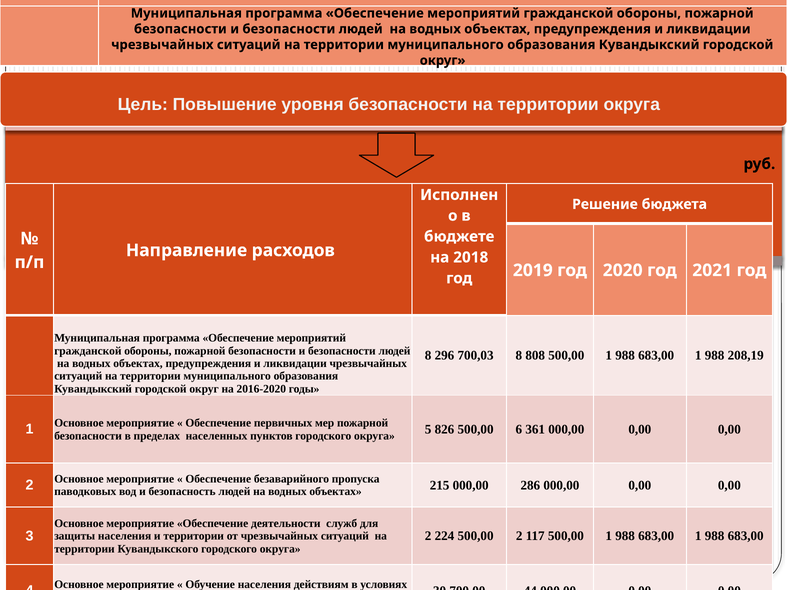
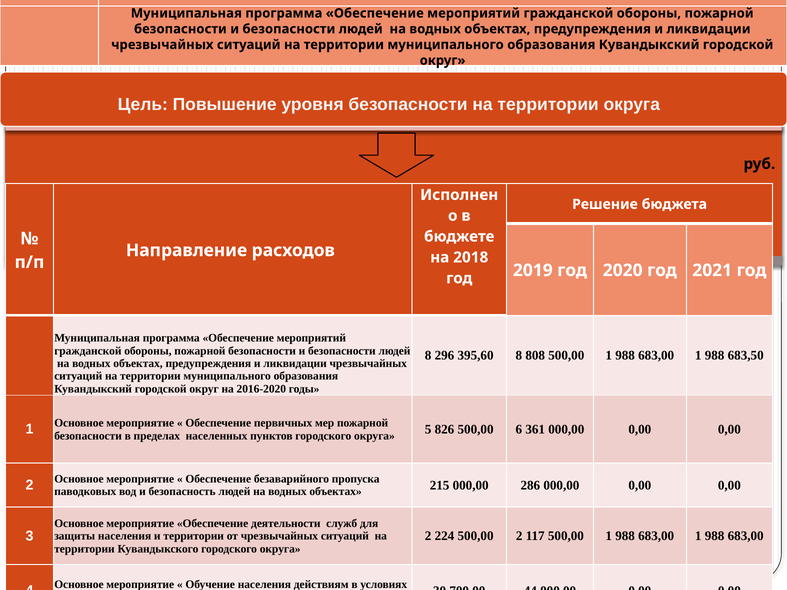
700,03: 700,03 -> 395,60 (476, 356)
208,19: 208,19 -> 683,50 (746, 356)
